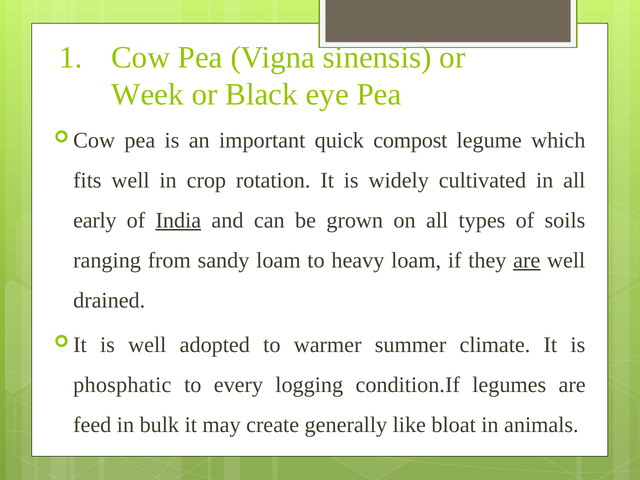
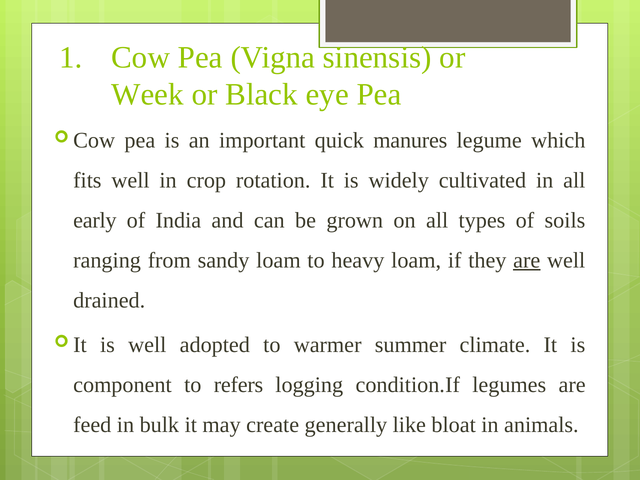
compost: compost -> manures (410, 140)
India underline: present -> none (178, 220)
phosphatic: phosphatic -> component (122, 385)
every: every -> refers (239, 385)
